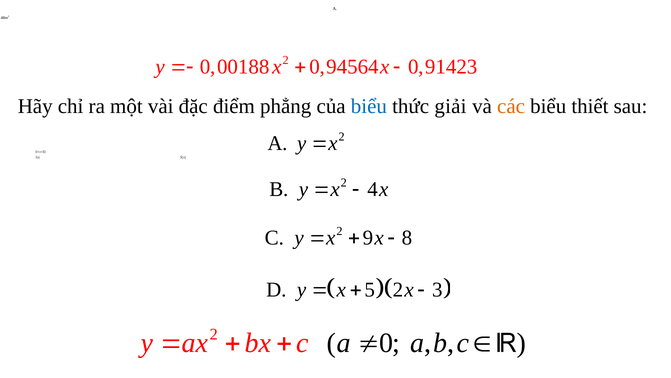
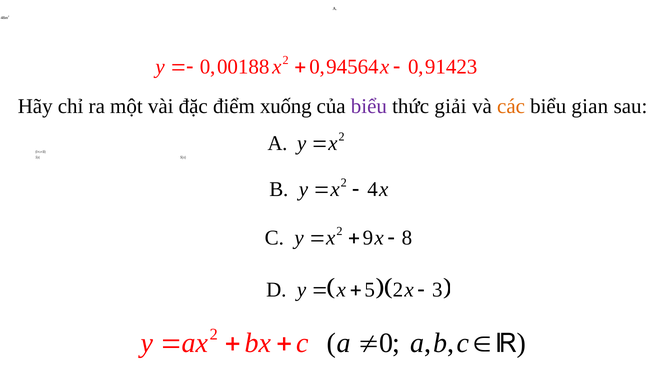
phẳng: phẳng -> xuống (286, 106)
biểu colour: blue -> purple (369, 106)
thiết: thiết -> gian (590, 106)
